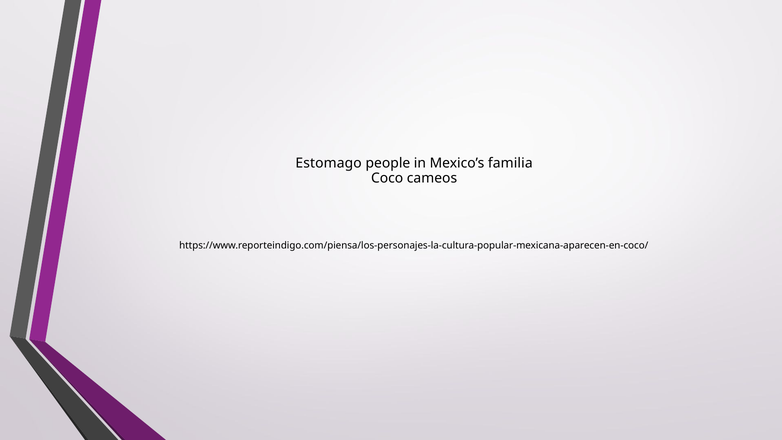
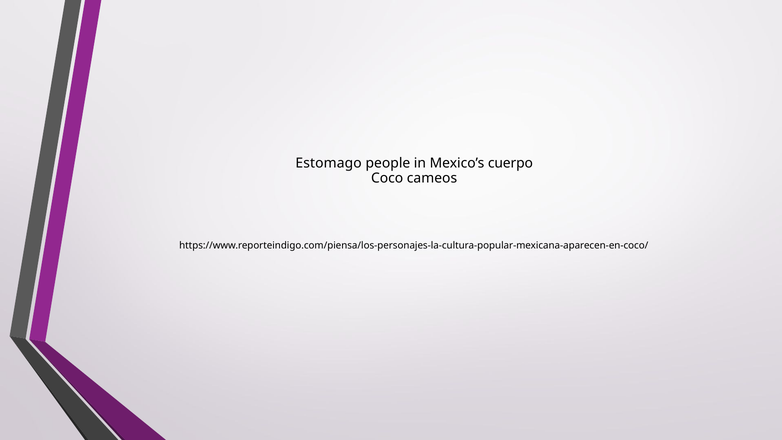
familia: familia -> cuerpo (510, 163)
